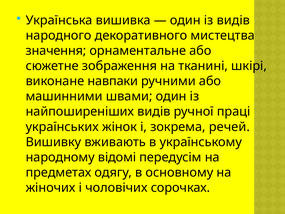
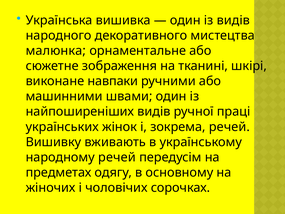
значення: значення -> малюнка (56, 51)
народному відомі: відомі -> речей (117, 157)
